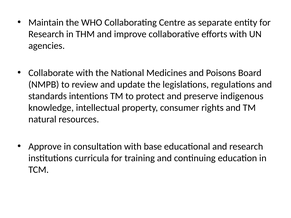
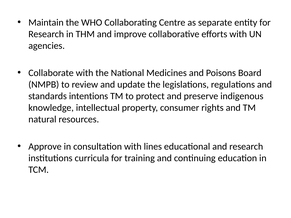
base: base -> lines (153, 147)
